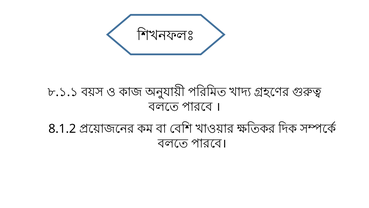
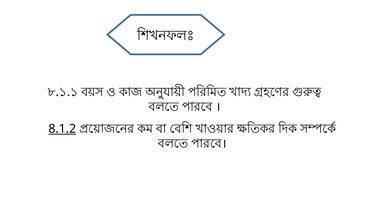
8.1.2 underline: none -> present (62, 129)
